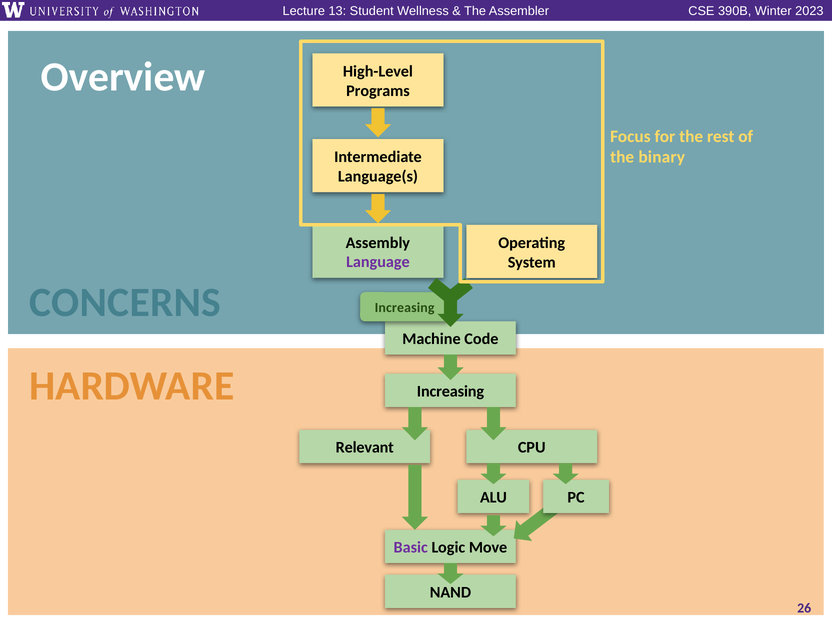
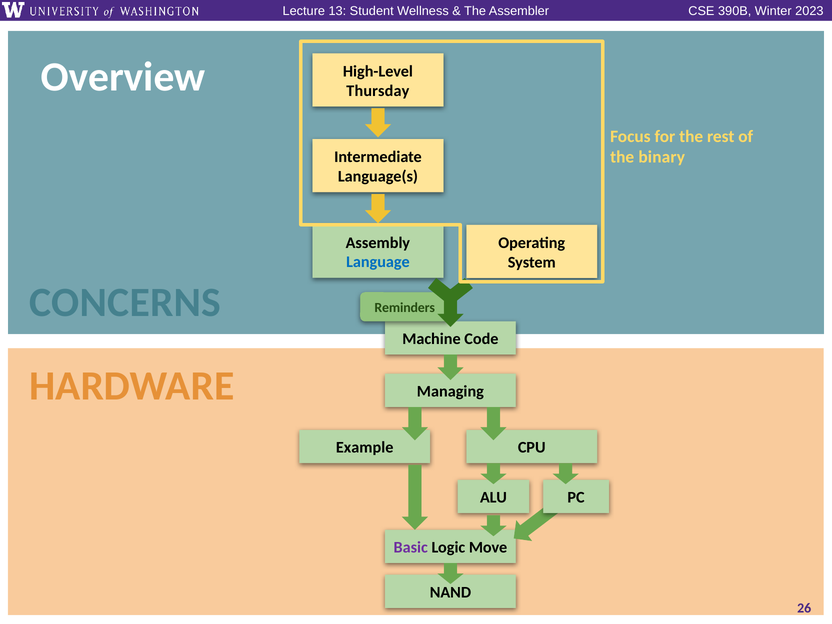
Programs: Programs -> Thursday (378, 91)
Language colour: purple -> blue (378, 262)
Increasing: Increasing -> Reminders (405, 308)
Increasing: Increasing -> Managing (450, 391)
Relevant: Relevant -> Example (365, 448)
